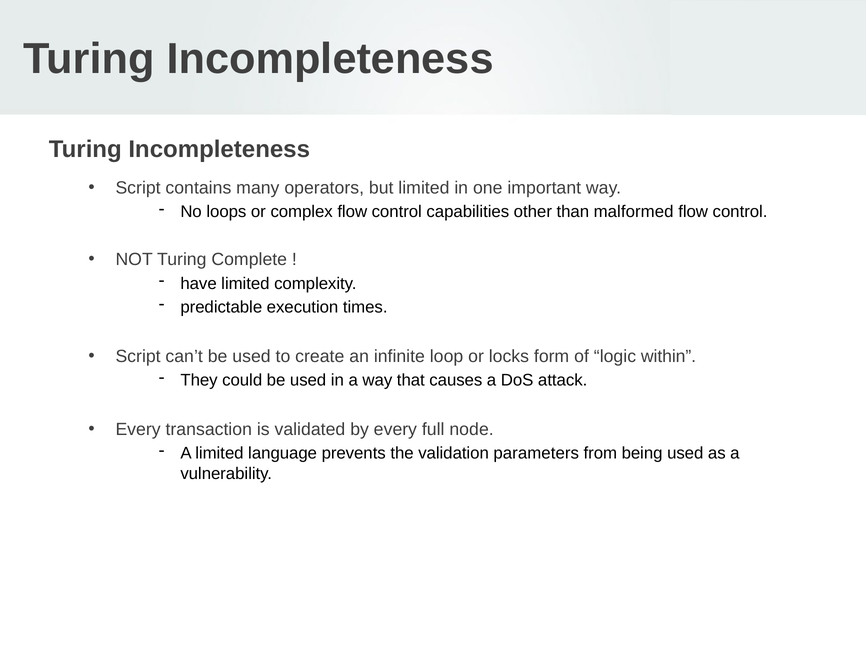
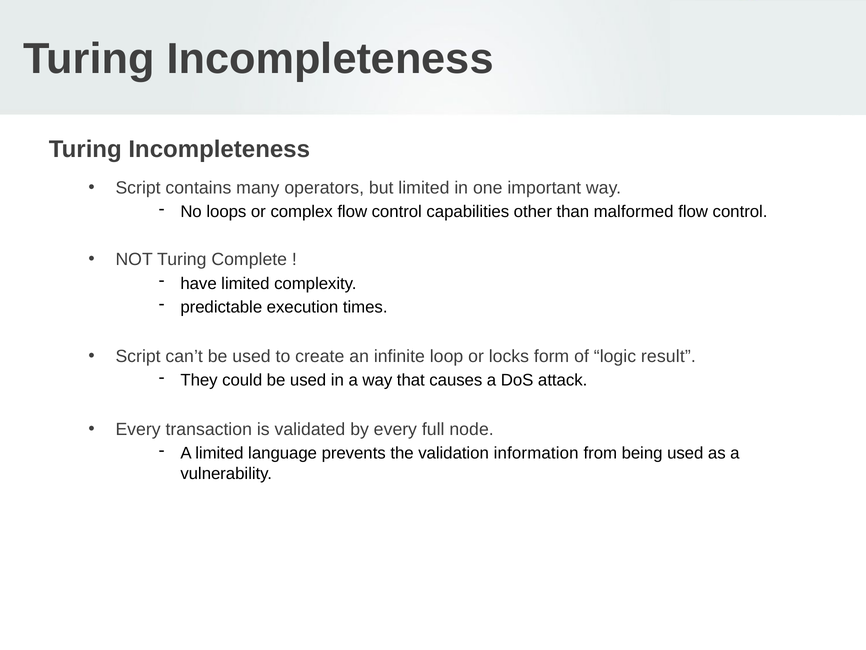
within: within -> result (668, 356)
parameters: parameters -> information (536, 453)
